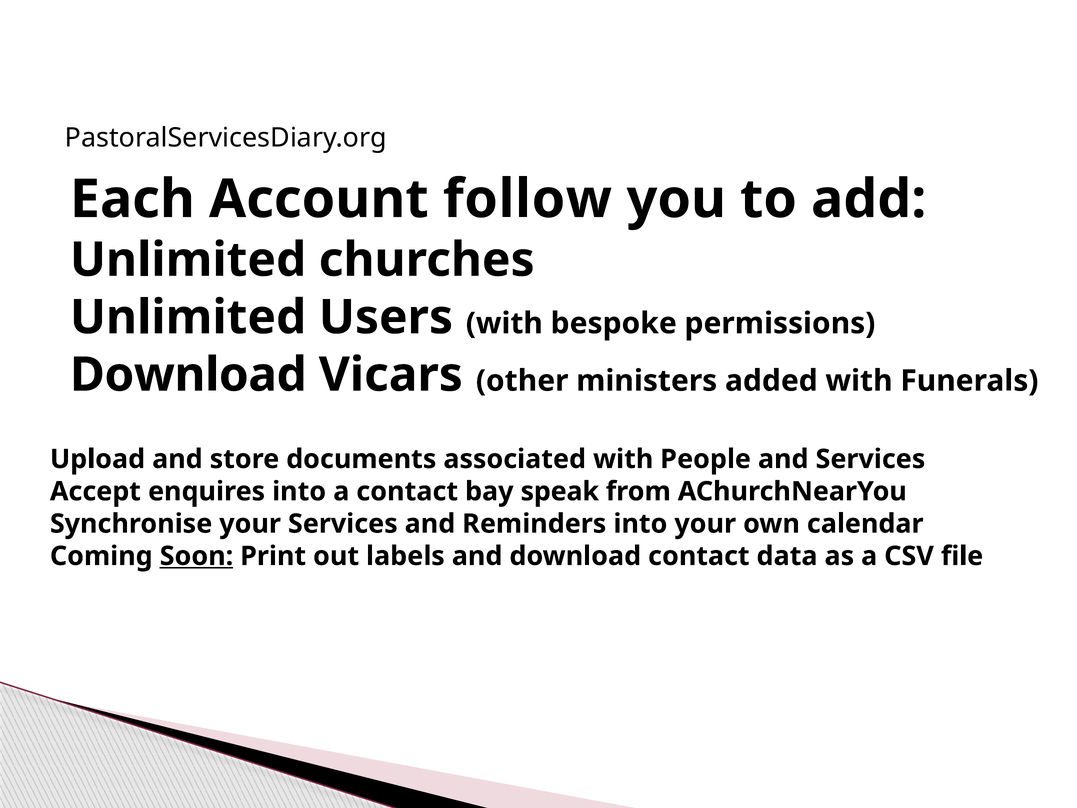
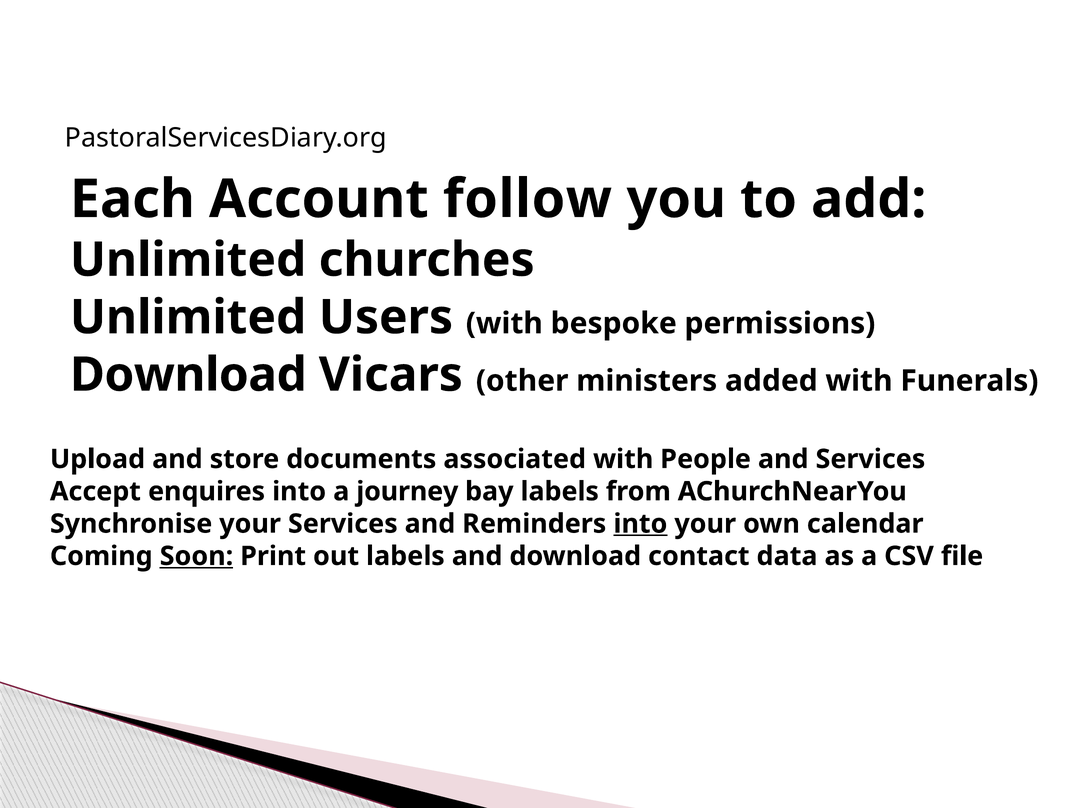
a contact: contact -> journey (407, 491)
bay speak: speak -> labels (560, 491)
into underline: none -> present (640, 524)
